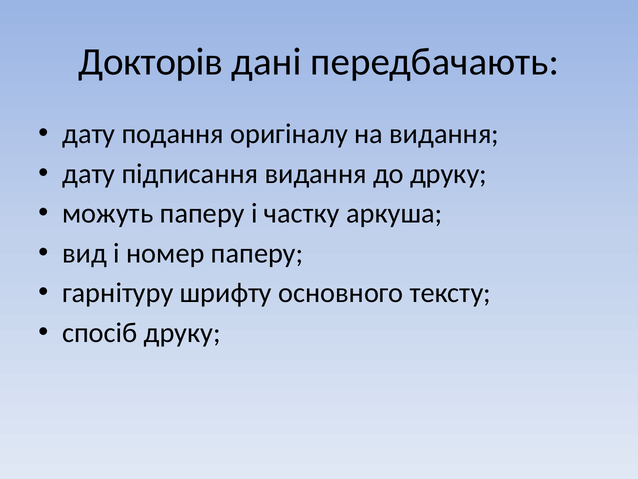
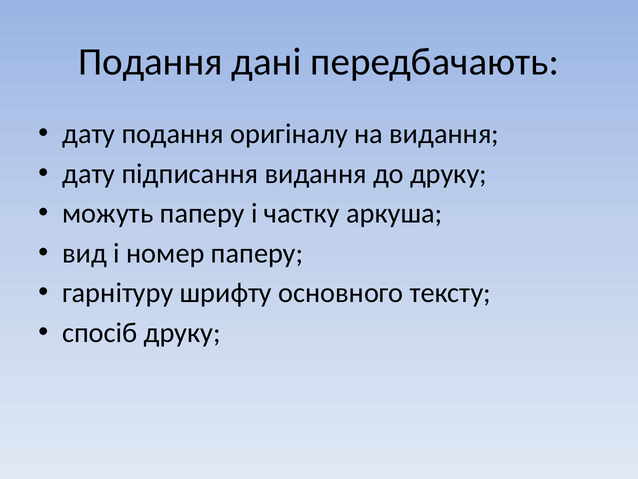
Докторів: Докторів -> Подання (151, 62)
